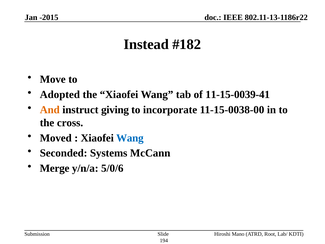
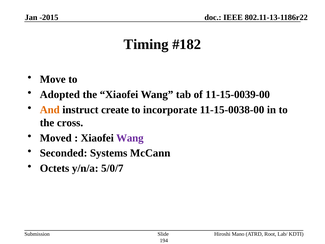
Instead: Instead -> Timing (146, 44)
11-15-0039-41: 11-15-0039-41 -> 11-15-0039-00 (238, 94)
giving: giving -> create (115, 110)
Wang colour: blue -> purple (130, 138)
Merge: Merge -> Octets (55, 168)
5/0/6: 5/0/6 -> 5/0/7 (112, 168)
